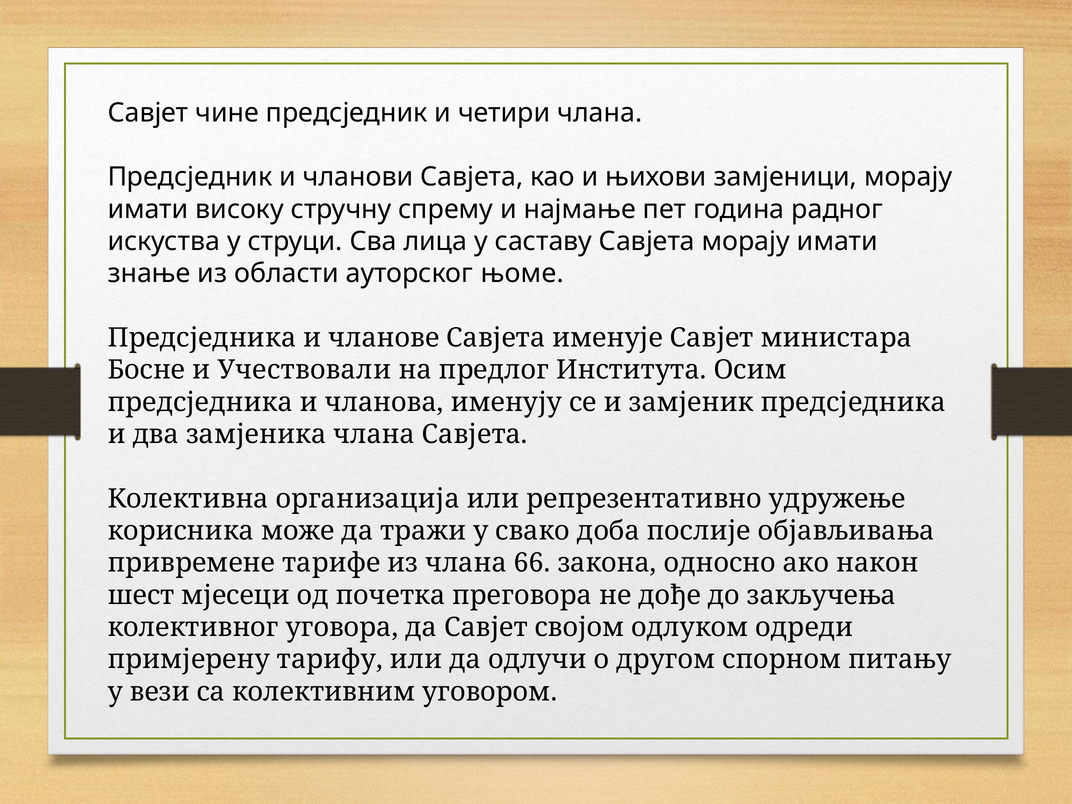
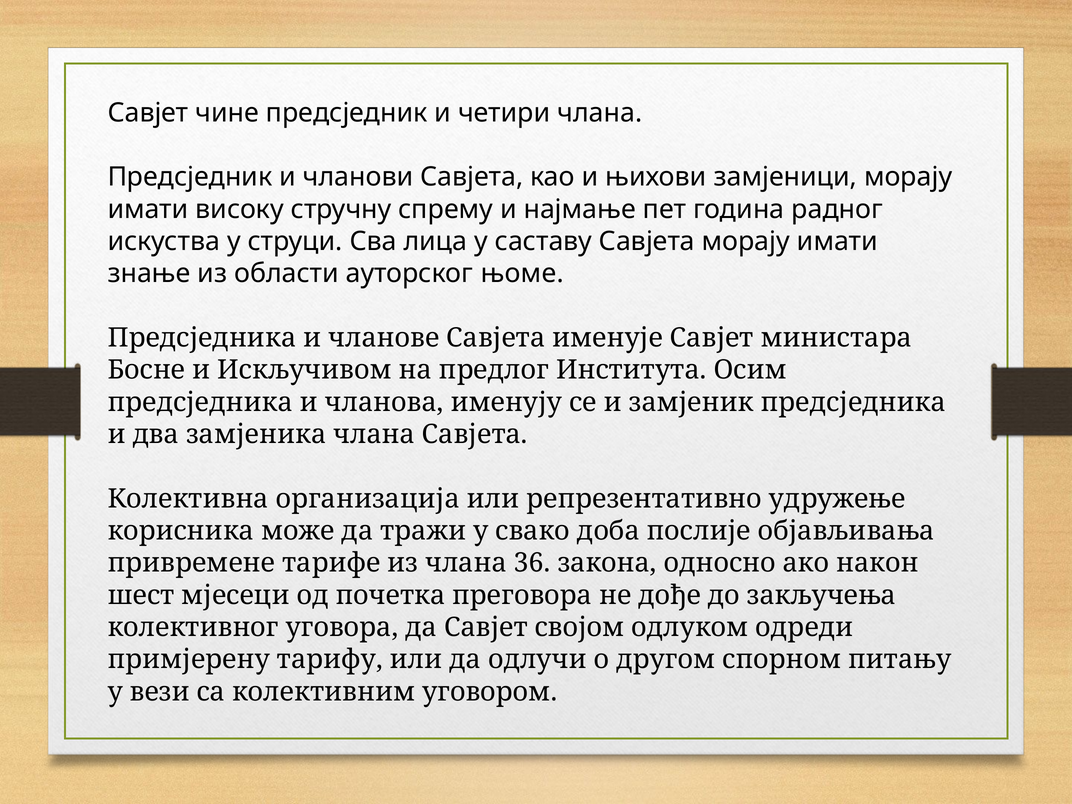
Учествовали: Учествовали -> Искључивом (305, 370)
66: 66 -> 36 (532, 563)
